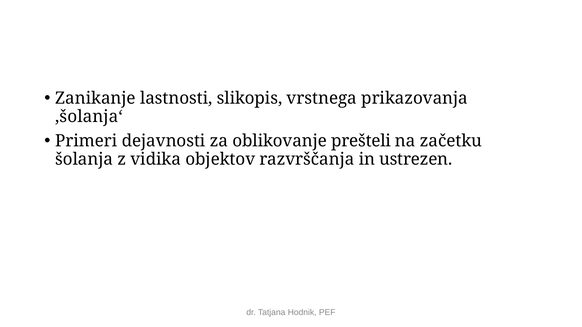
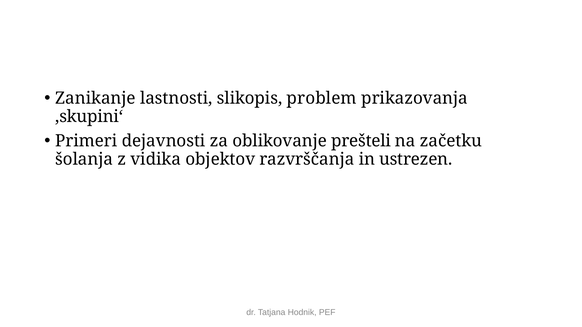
vrstnega: vrstnega -> problem (322, 98)
‚šolanja‘: ‚šolanja‘ -> ‚skupini‘ (89, 117)
